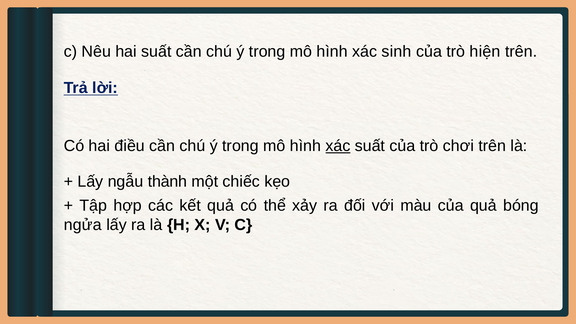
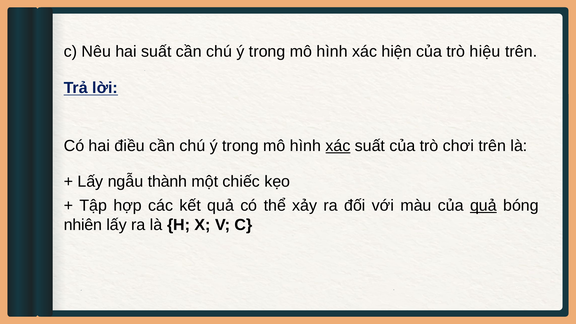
sinh: sinh -> hiện (397, 52)
hiện: hiện -> hiệu (485, 52)
quả underline: none -> present (483, 206)
ngửa: ngửa -> nhiên (83, 225)
